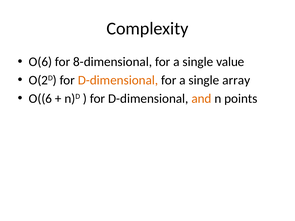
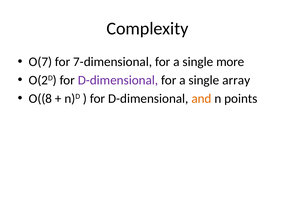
O(6: O(6 -> O(7 (40, 62)
8-dimensional: 8-dimensional -> 7-dimensional (113, 62)
value: value -> more (230, 62)
D-dimensional colour: orange -> purple (118, 80)
O((6: O((6 -> O((8 (40, 99)
